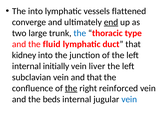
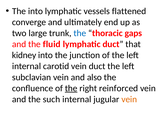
end underline: present -> none (111, 22)
type: type -> gaps (133, 33)
initially: initially -> carotid (56, 66)
vein liver: liver -> duct (97, 66)
and that: that -> also (94, 78)
beds: beds -> such (51, 100)
vein colour: blue -> orange (129, 100)
